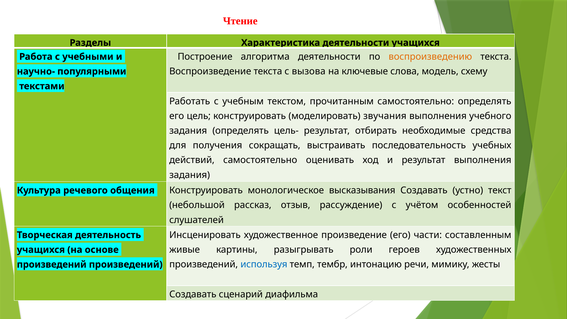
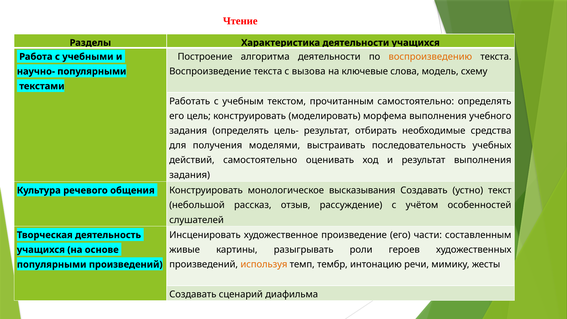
звучания: звучания -> морфема (385, 116)
сокращать: сокращать -> моделями (275, 145)
используя colour: blue -> orange (264, 264)
произведений: произведений -> популярными (52, 264)
